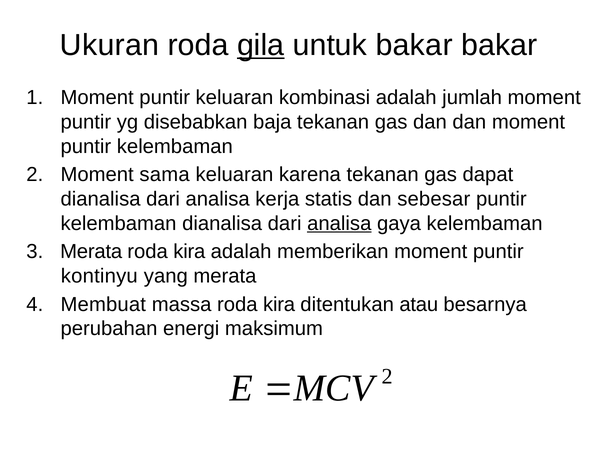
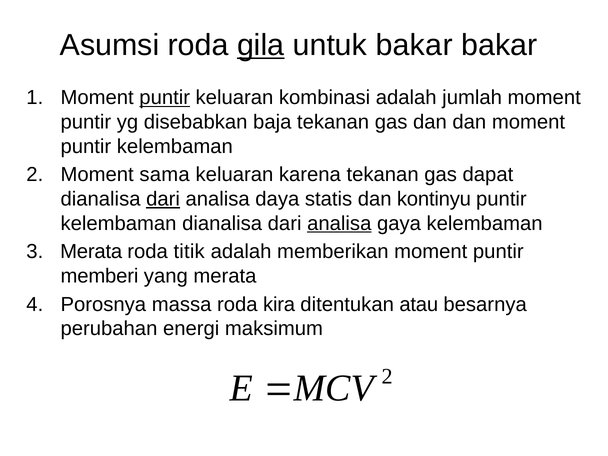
Ukuran: Ukuran -> Asumsi (110, 45)
puntir underline: none -> present (165, 98)
dari underline: none -> present (163, 199)
kerja: kerja -> daya (277, 199)
sebesar: sebesar -> kontinyu (434, 199)
kira: kira -> titik (189, 252)
kontinyu: kontinyu -> memberi (99, 276)
Membuat: Membuat -> Porosnya (103, 304)
